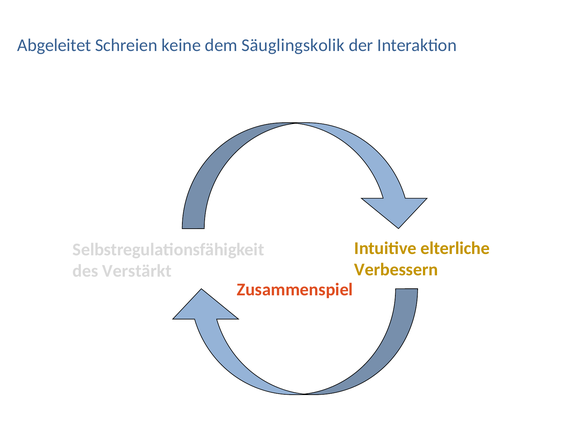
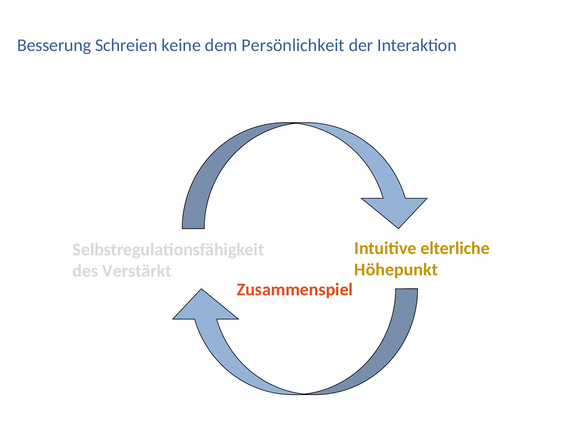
Abgeleitet: Abgeleitet -> Besserung (54, 45)
Säuglingskolik: Säuglingskolik -> Persönlichkeit (293, 45)
Verbessern: Verbessern -> Höhepunkt (396, 270)
